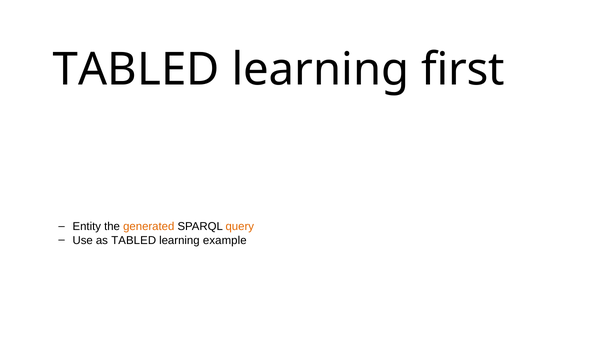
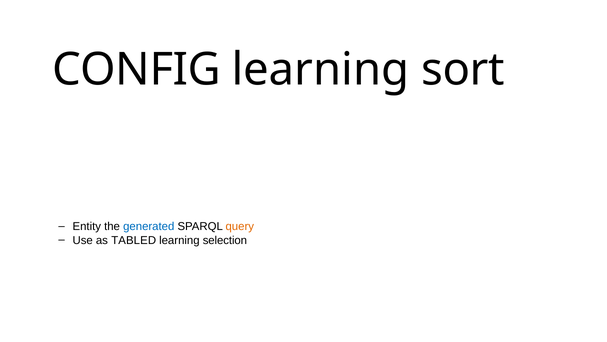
TABLED: TABLED -> CONFIG (137, 70)
first: first -> sort (463, 70)
generated colour: orange -> blue (149, 226)
example: example -> selection (225, 240)
